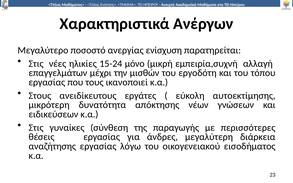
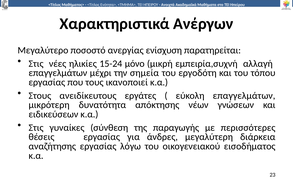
μισθών: μισθών -> σημεία (144, 73)
εύκολη αυτοεκτίμησης: αυτοεκτίμησης -> επαγγελµάτων (244, 96)
